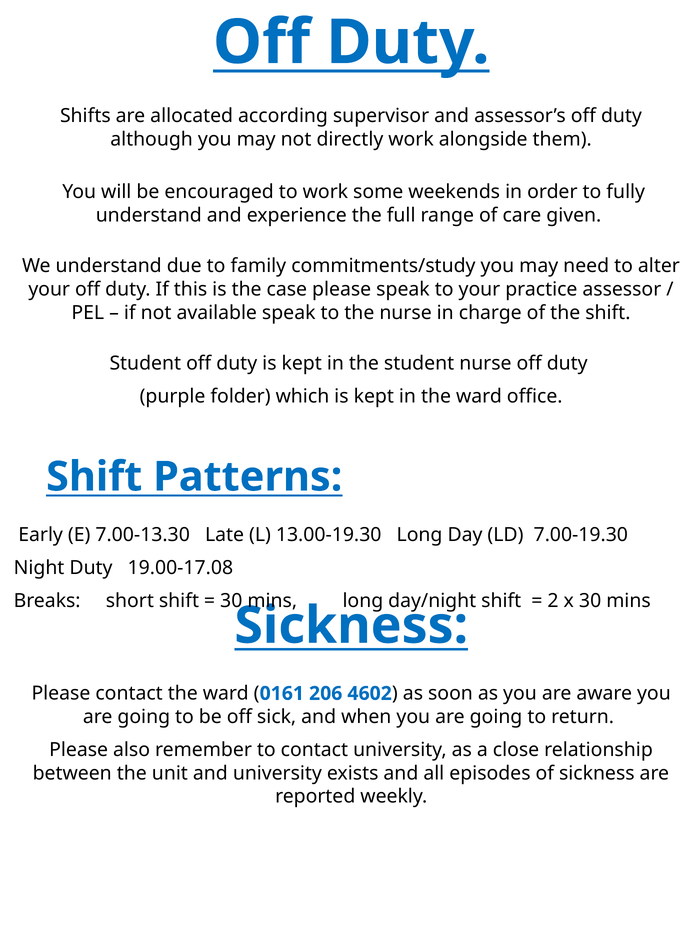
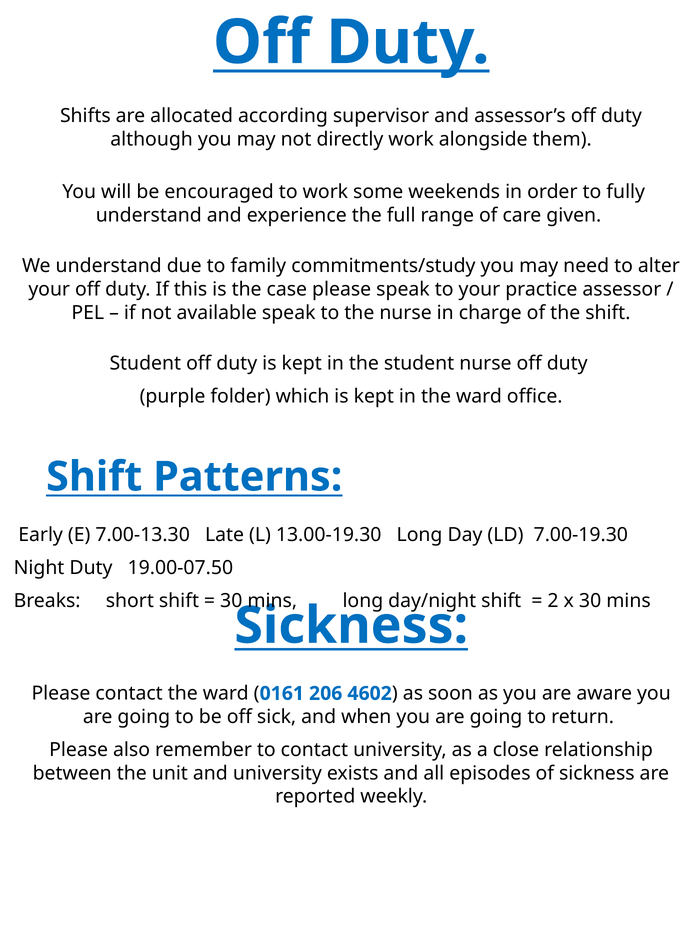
19.00-17.08: 19.00-17.08 -> 19.00-07.50 (180, 568)
